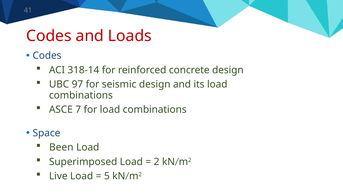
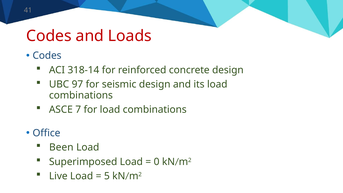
Space: Space -> Office (46, 133)
2: 2 -> 0 (157, 162)
